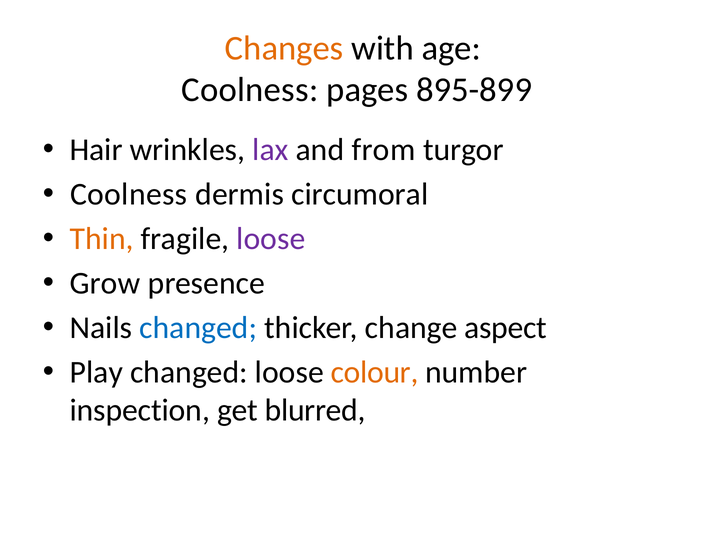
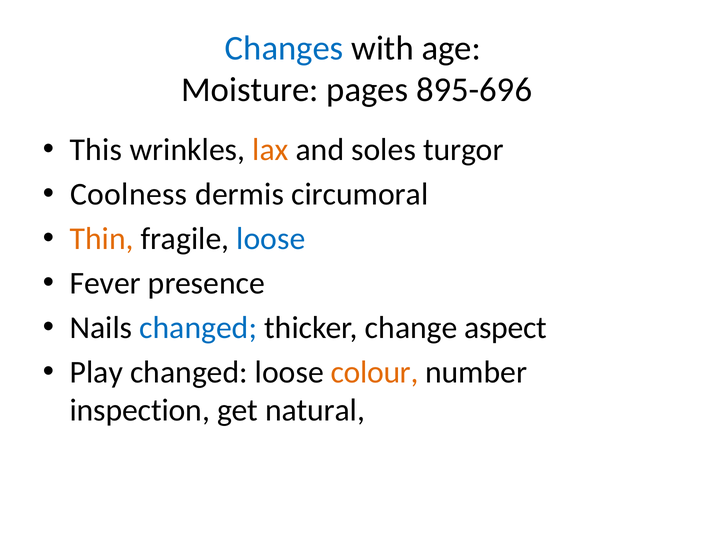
Changes colour: orange -> blue (284, 48)
Coolness: Coolness -> Moisture (250, 90)
895-899: 895-899 -> 895-696 (474, 90)
Hair: Hair -> This (96, 150)
lax colour: purple -> orange (271, 150)
from: from -> soles (384, 150)
loose colour: purple -> blue (271, 239)
Grow: Grow -> Fever (105, 283)
blurred: blurred -> natural (315, 410)
